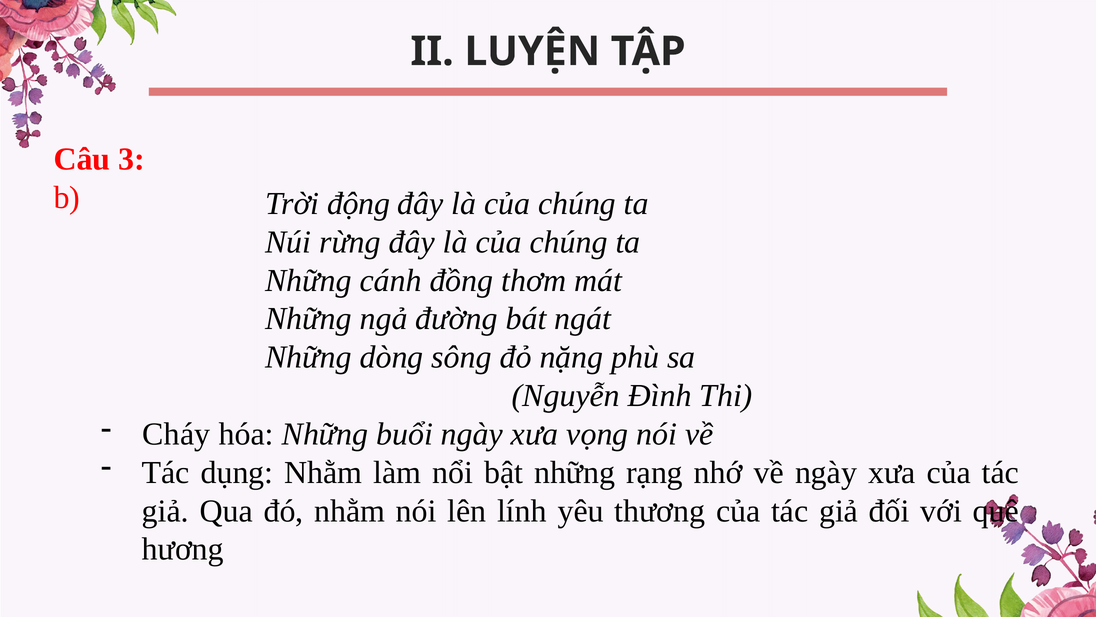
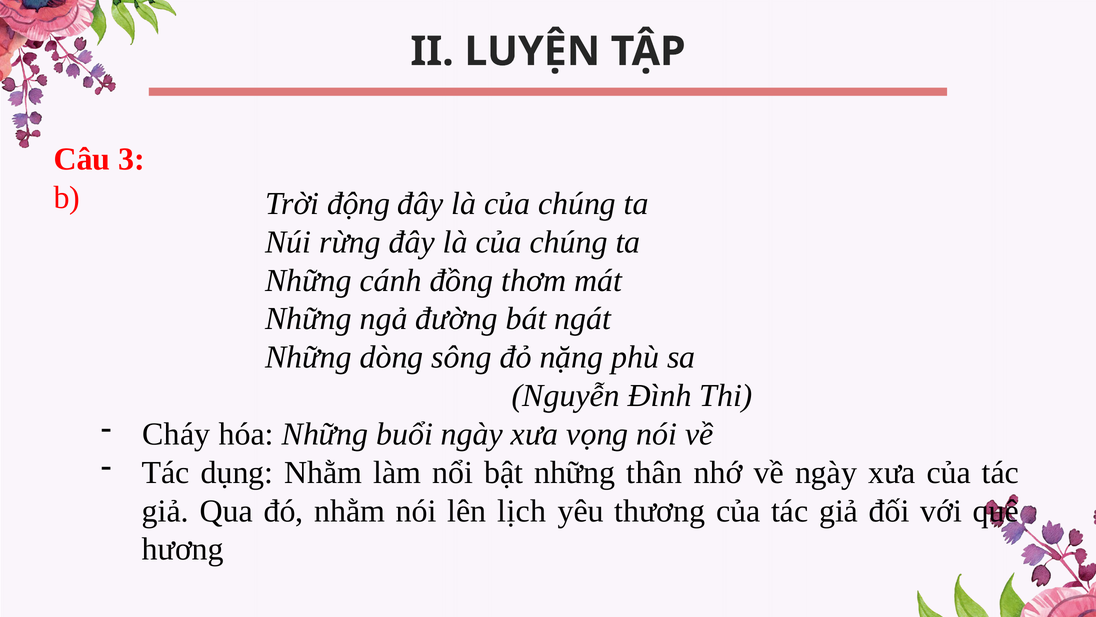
rạng: rạng -> thân (654, 472)
lính: lính -> lịch (522, 511)
